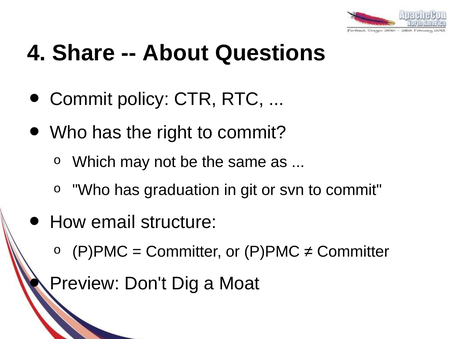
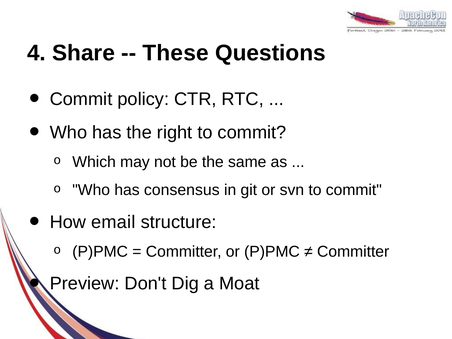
About: About -> These (176, 53)
graduation: graduation -> consensus (182, 190)
